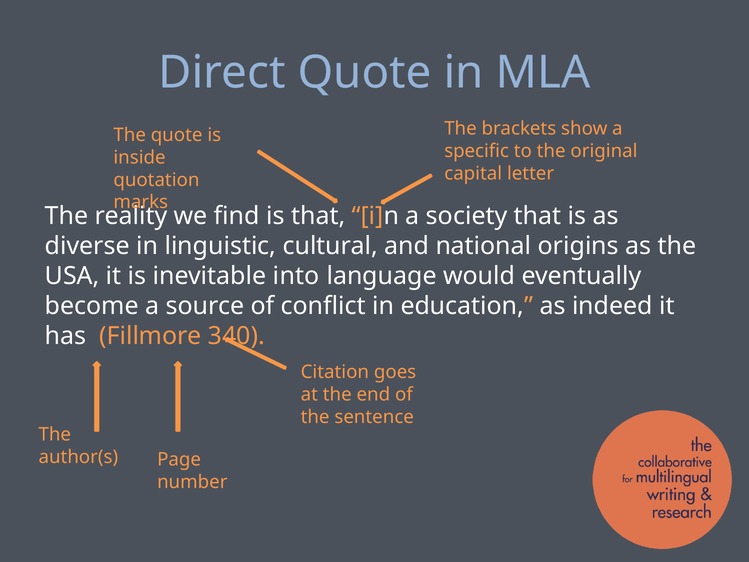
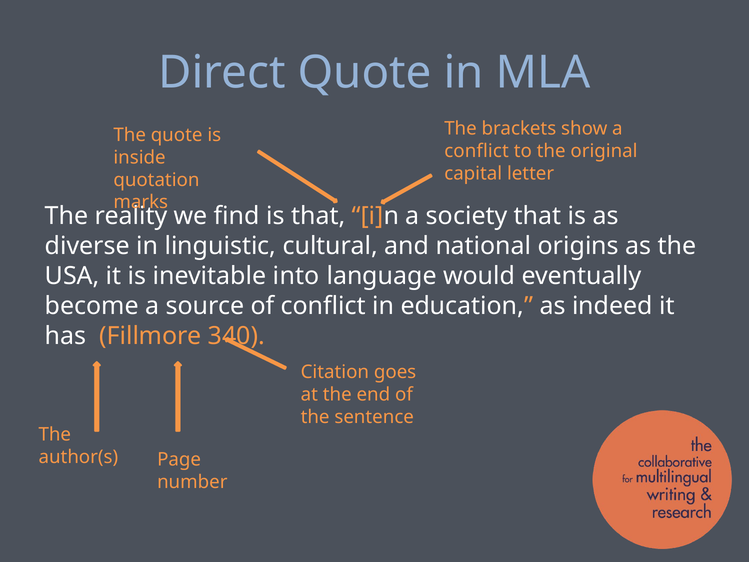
specific: specific -> conflict (477, 151)
